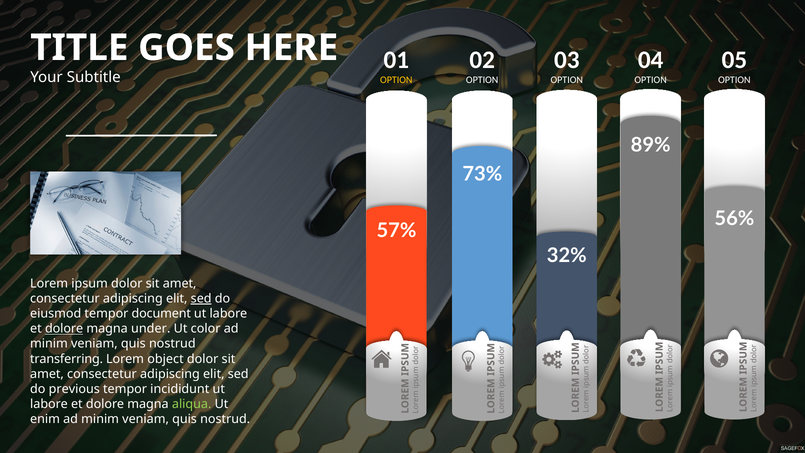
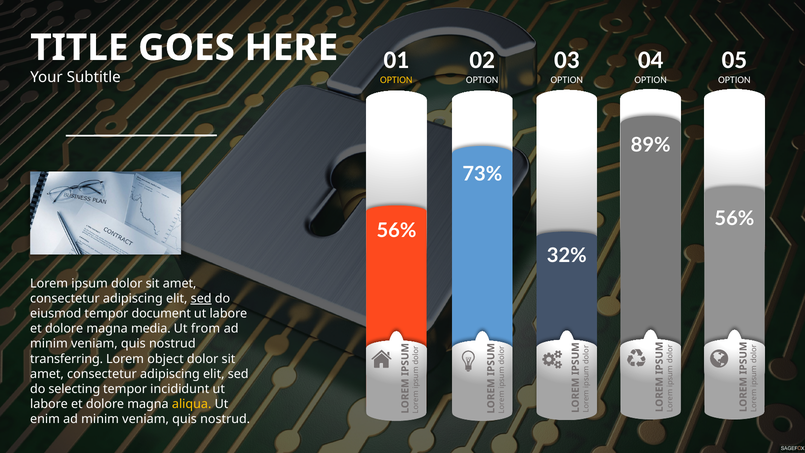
57%: 57% -> 56% (396, 231)
dolore underline: present -> none (64, 329)
under: under -> media (151, 329)
color: color -> from (206, 329)
previous: previous -> selecting (74, 389)
aliqua colour: light green -> yellow (192, 404)
